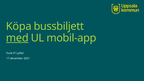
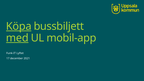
Köpa underline: none -> present (19, 26)
